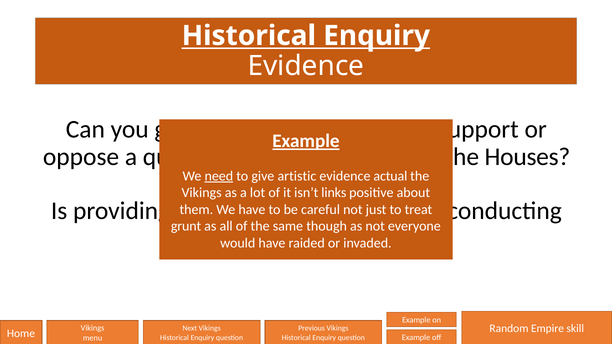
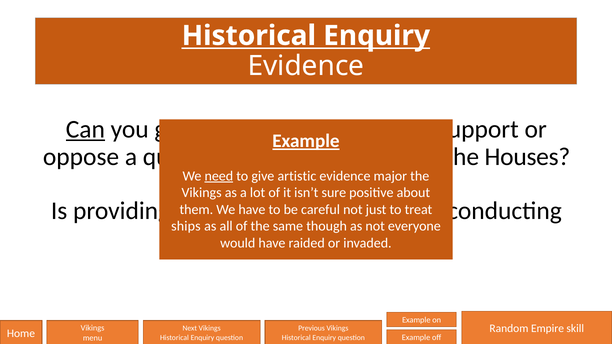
Can underline: none -> present (85, 129)
actual: actual -> major (390, 176)
links: links -> sure (334, 193)
grunt: grunt -> ships (186, 226)
